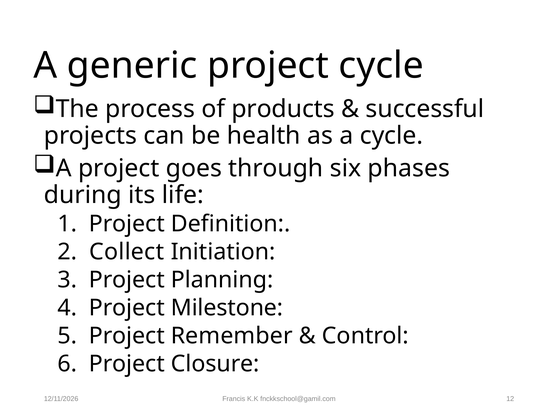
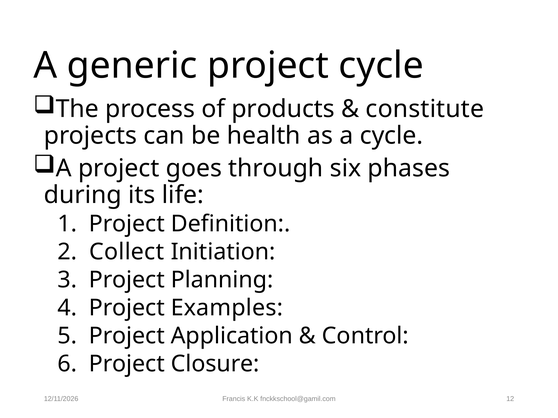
successful: successful -> constitute (425, 109)
Milestone: Milestone -> Examples (227, 308)
Remember: Remember -> Application (232, 336)
